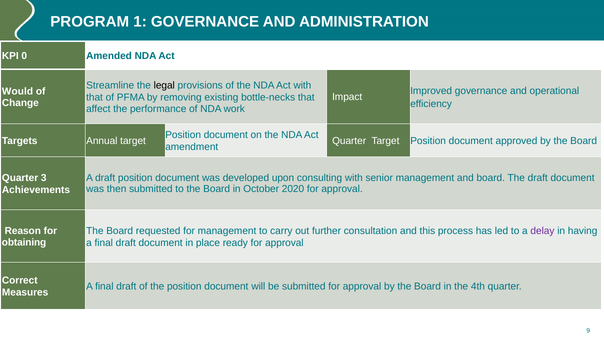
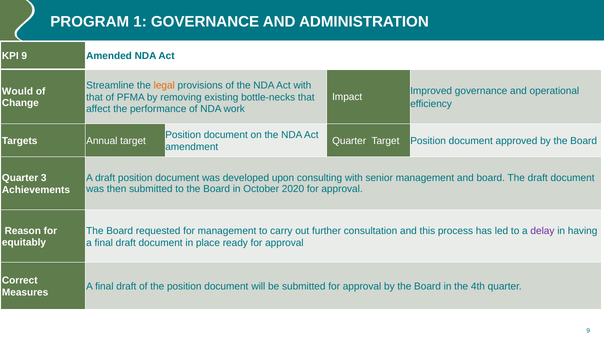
KPI 0: 0 -> 9 (24, 56)
legal colour: black -> orange (164, 85)
obtaining: obtaining -> equitably (24, 242)
